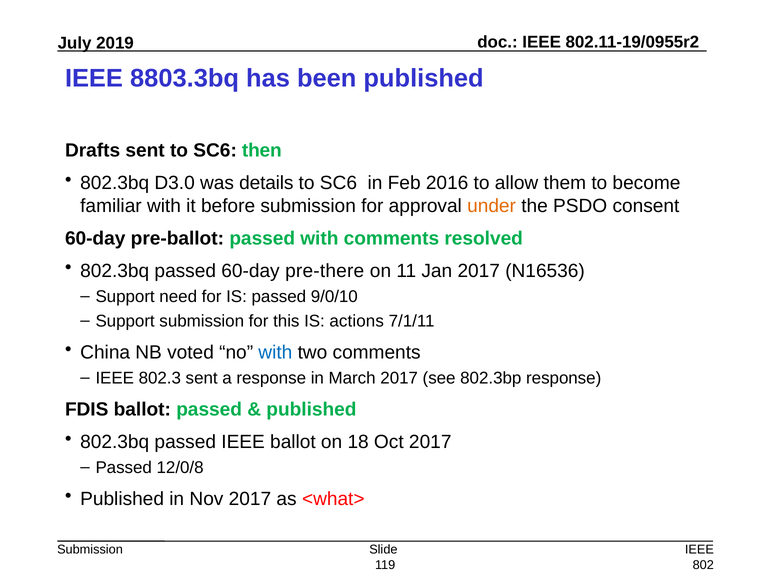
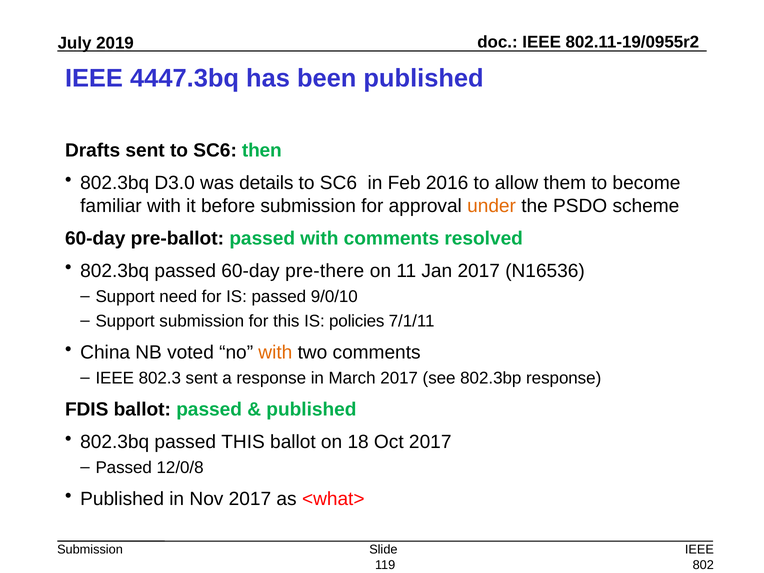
8803.3bq: 8803.3bq -> 4447.3bq (185, 78)
consent: consent -> scheme (646, 206)
actions: actions -> policies (357, 321)
with colour: blue -> orange (275, 352)
passed IEEE: IEEE -> THIS (243, 442)
